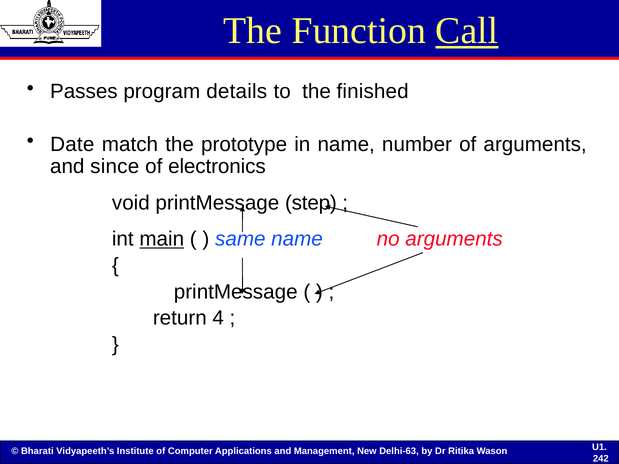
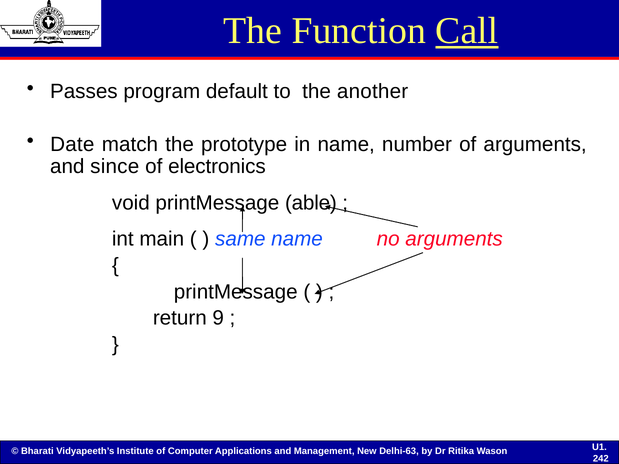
details: details -> default (237, 91)
finished: finished -> another (373, 91)
step: step -> able (311, 203)
main underline: present -> none (162, 239)
4: 4 -> 9 (218, 318)
